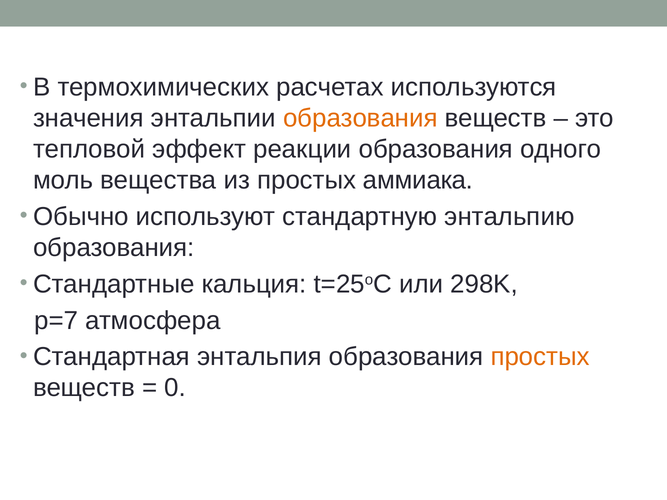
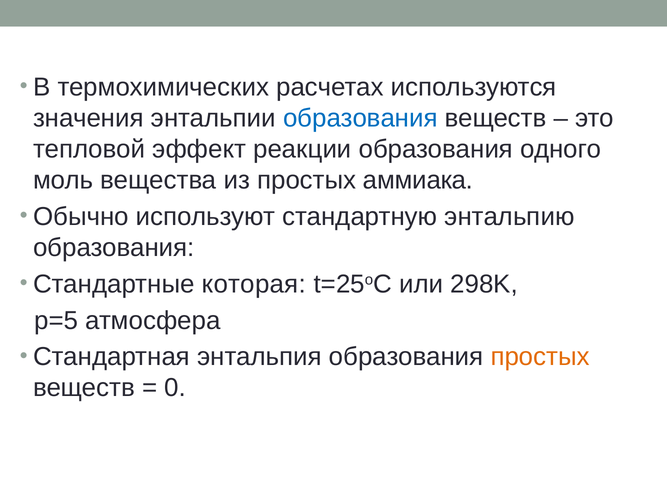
образования colour: orange -> blue (360, 118)
кальция: кальция -> которая (254, 284)
р=7: р=7 -> р=5 (56, 321)
